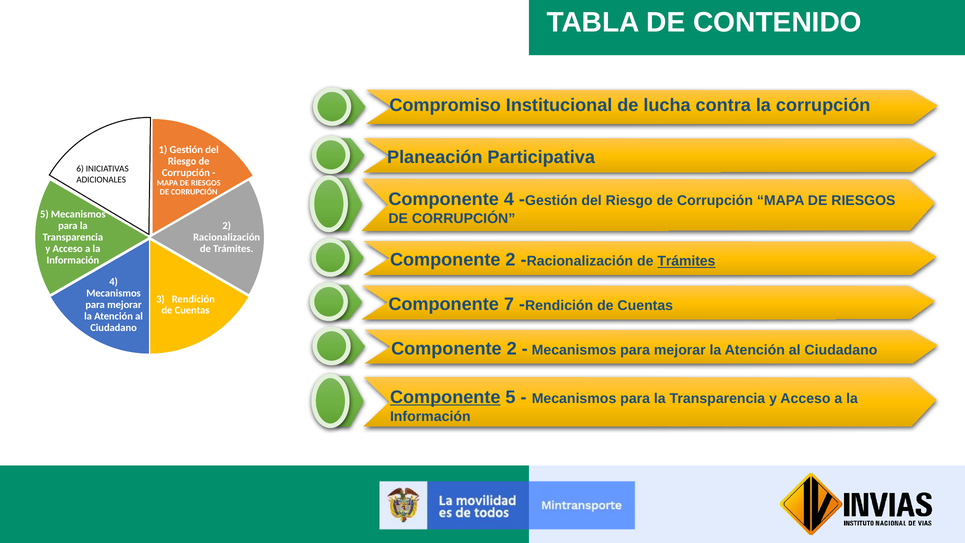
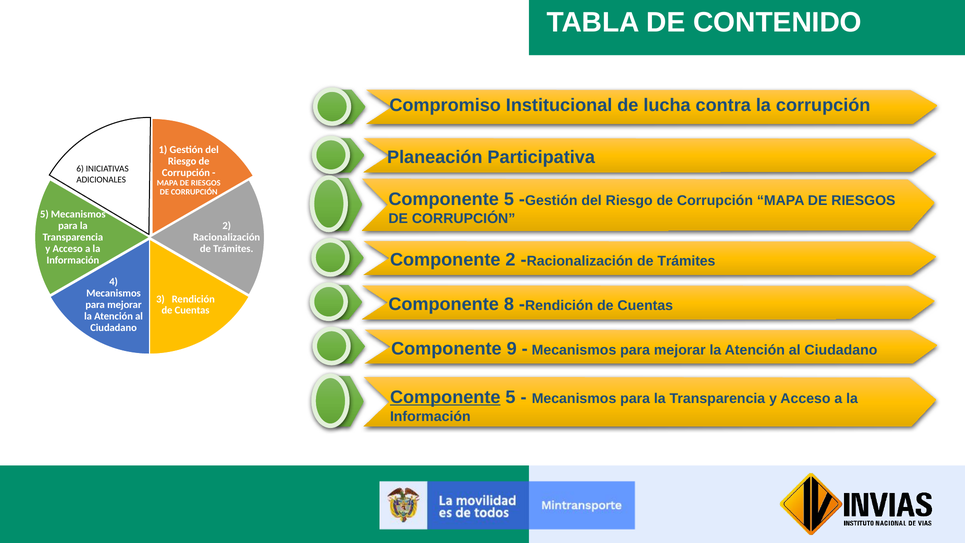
4: 4 -> 5 (509, 199)
Trámites underline: present -> none (686, 261)
7: 7 -> 8 (509, 304)
2: 2 -> 9 (512, 348)
